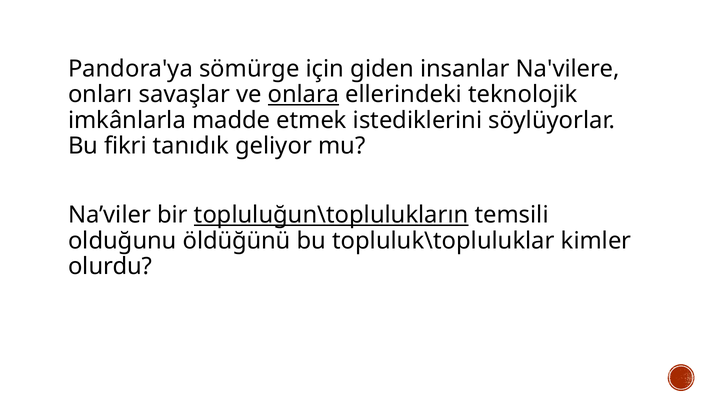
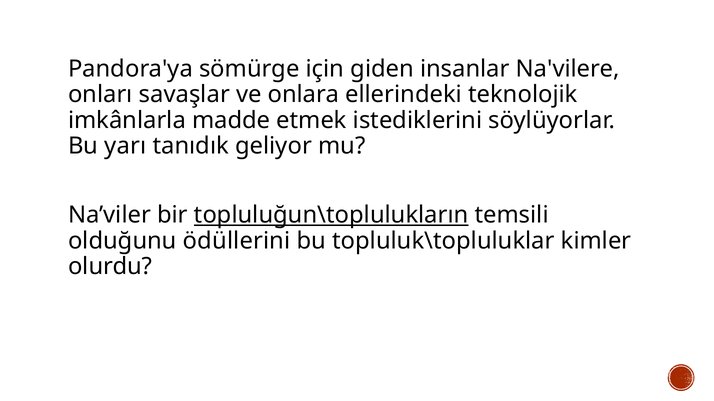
onlara underline: present -> none (303, 95)
fikri: fikri -> yarı (125, 146)
öldüğünü: öldüğünü -> ödüllerini (237, 241)
